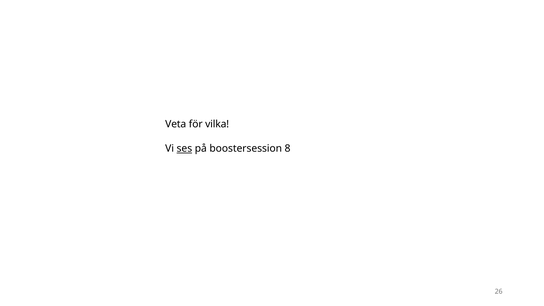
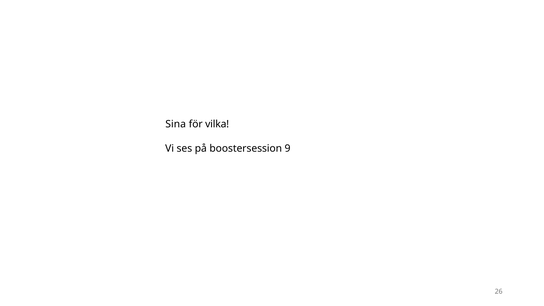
Veta: Veta -> Sina (176, 124)
ses underline: present -> none (184, 149)
8: 8 -> 9 (288, 149)
